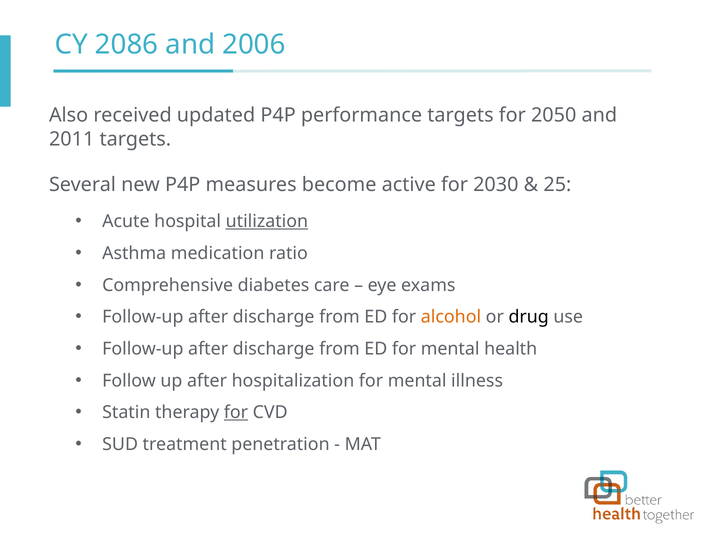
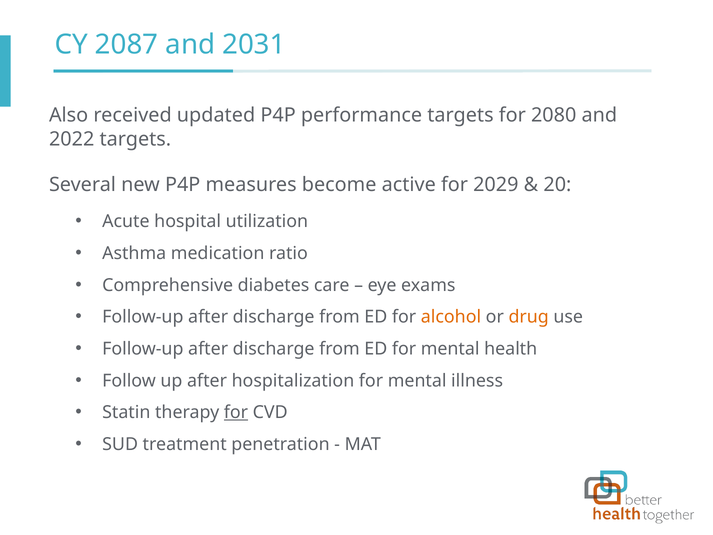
2086: 2086 -> 2087 (127, 45)
2006: 2006 -> 2031 (254, 45)
2050: 2050 -> 2080 (554, 115)
2011: 2011 -> 2022 (72, 139)
2030: 2030 -> 2029 (496, 185)
25: 25 -> 20 (557, 185)
utilization underline: present -> none (267, 221)
drug colour: black -> orange (529, 317)
